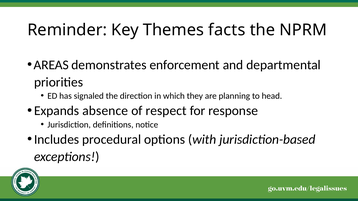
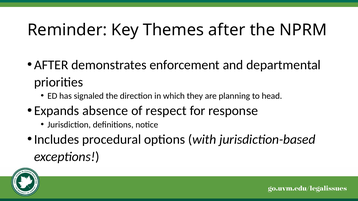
Themes facts: facts -> after (227, 30)
AREAS: AREAS -> AFTER (51, 65)
